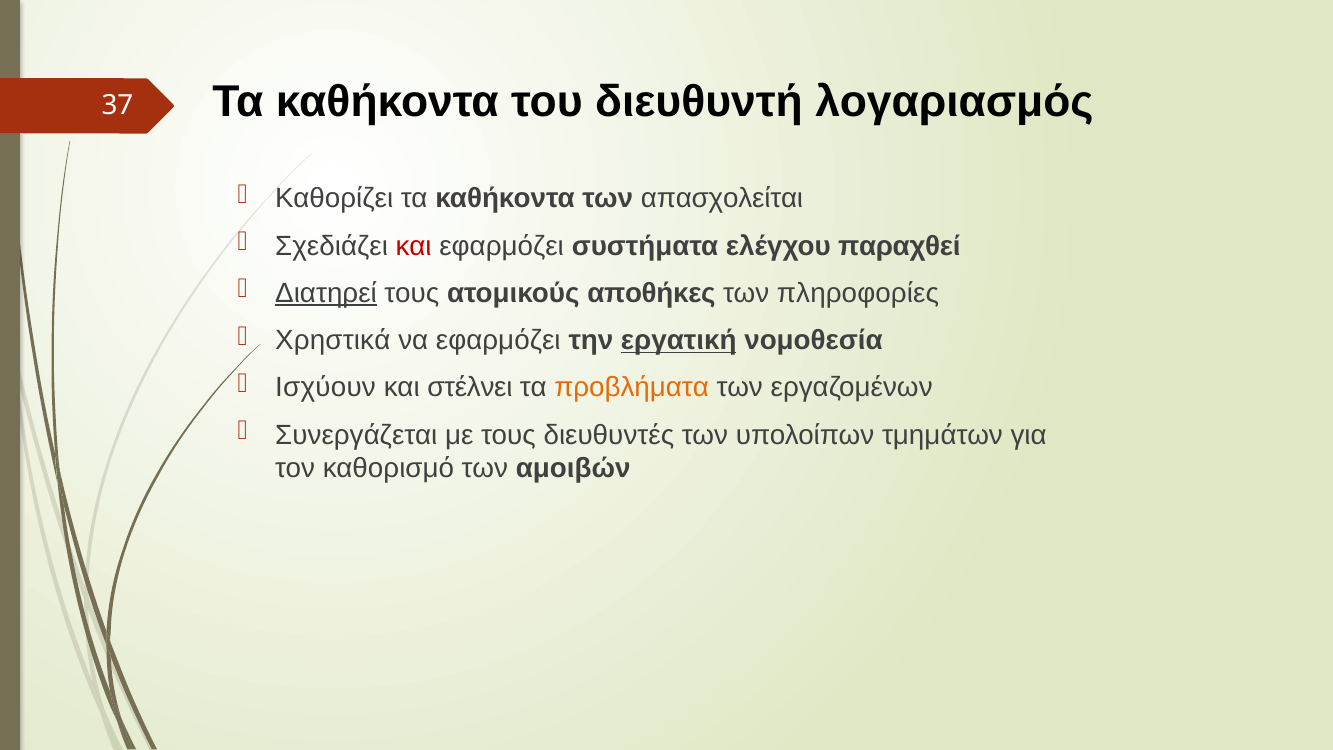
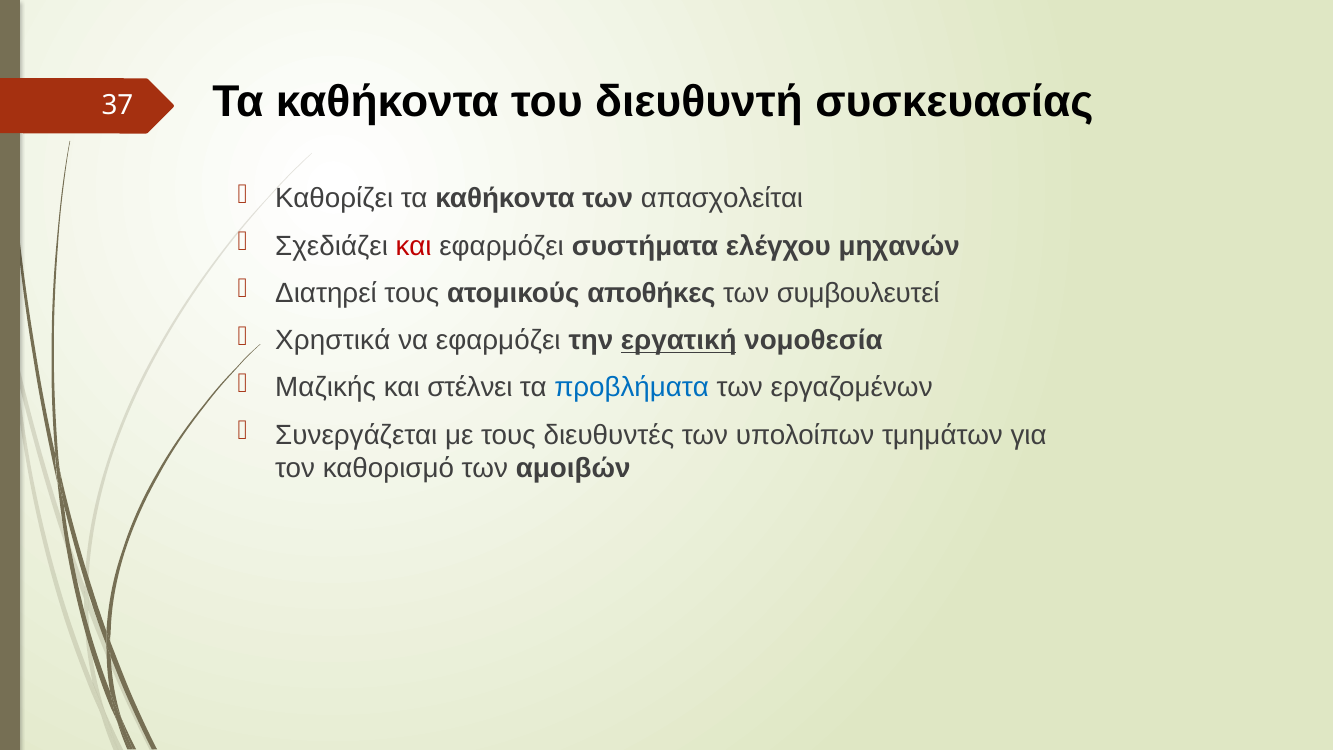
λογαριασμός: λογαριασμός -> συσκευασίας (954, 101)
παραχθεί: παραχθεί -> μηχανών (899, 246)
Διατηρεί underline: present -> none (326, 293)
πληροφορίες: πληροφορίες -> συμβουλευτεί (858, 293)
Ισχύουν: Ισχύουν -> Μαζικής (326, 388)
προβλήματα colour: orange -> blue (632, 388)
